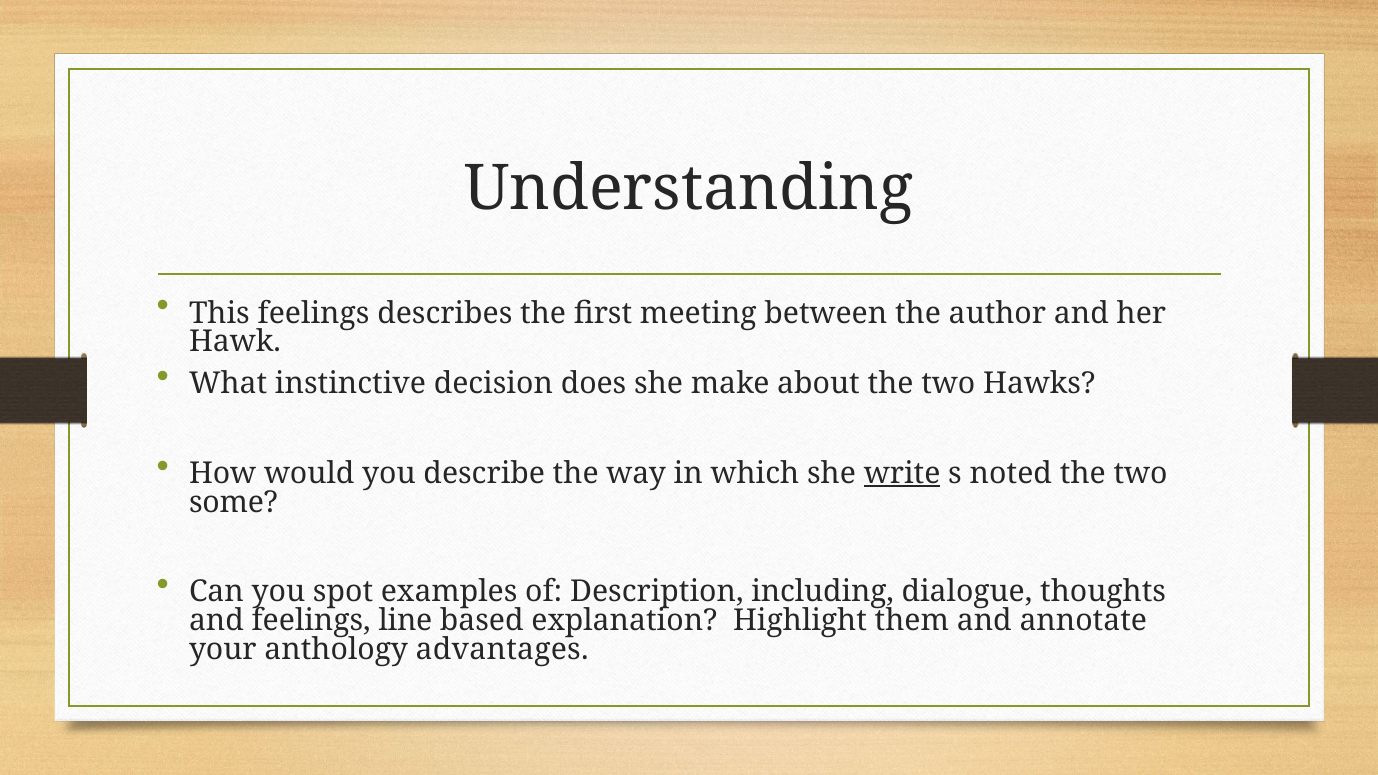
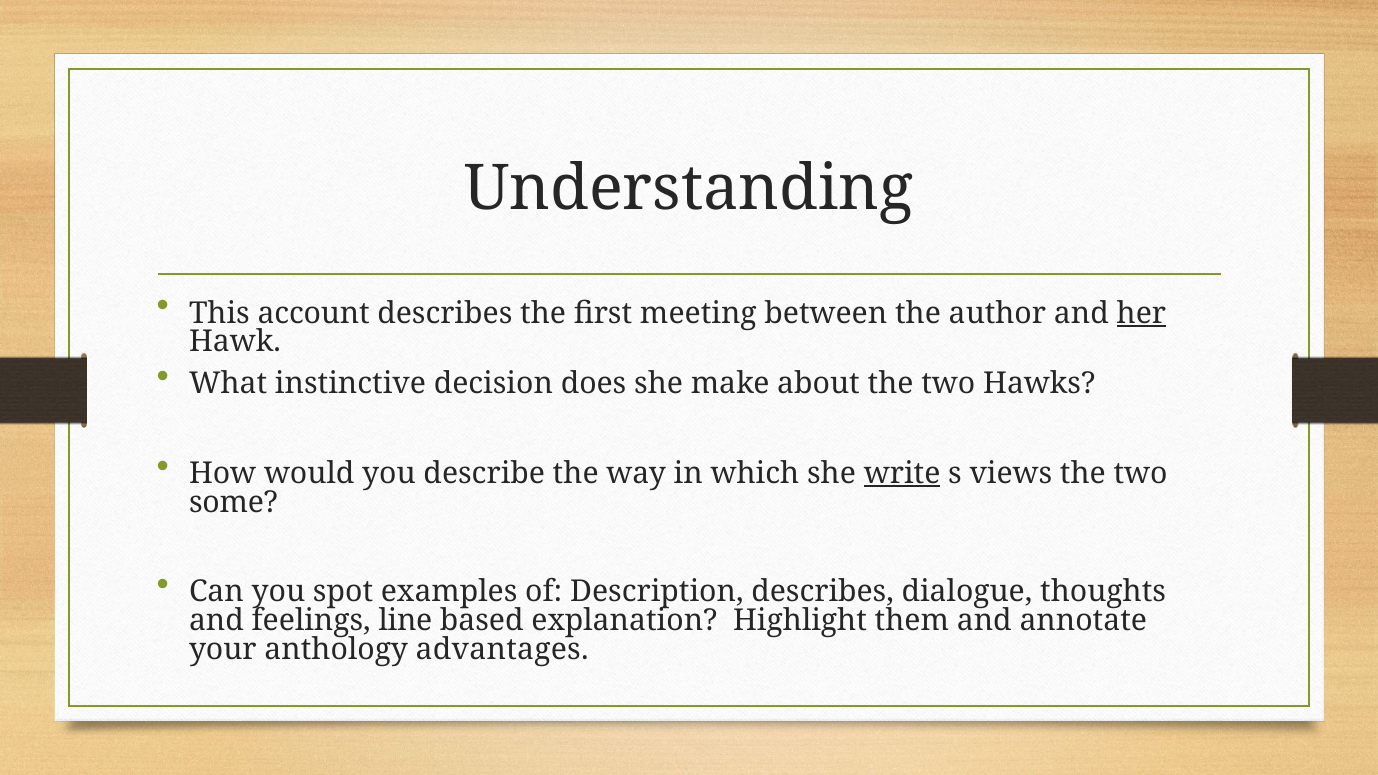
This feelings: feelings -> account (314, 313)
her underline: none -> present (1141, 313)
noted: noted -> views (1011, 473)
Description including: including -> describes (823, 592)
